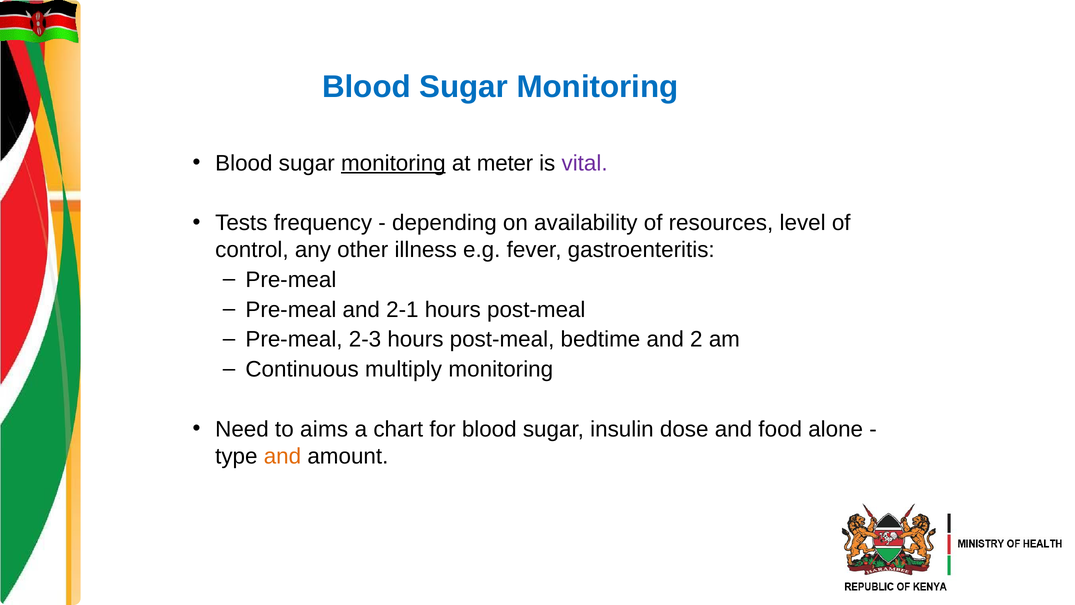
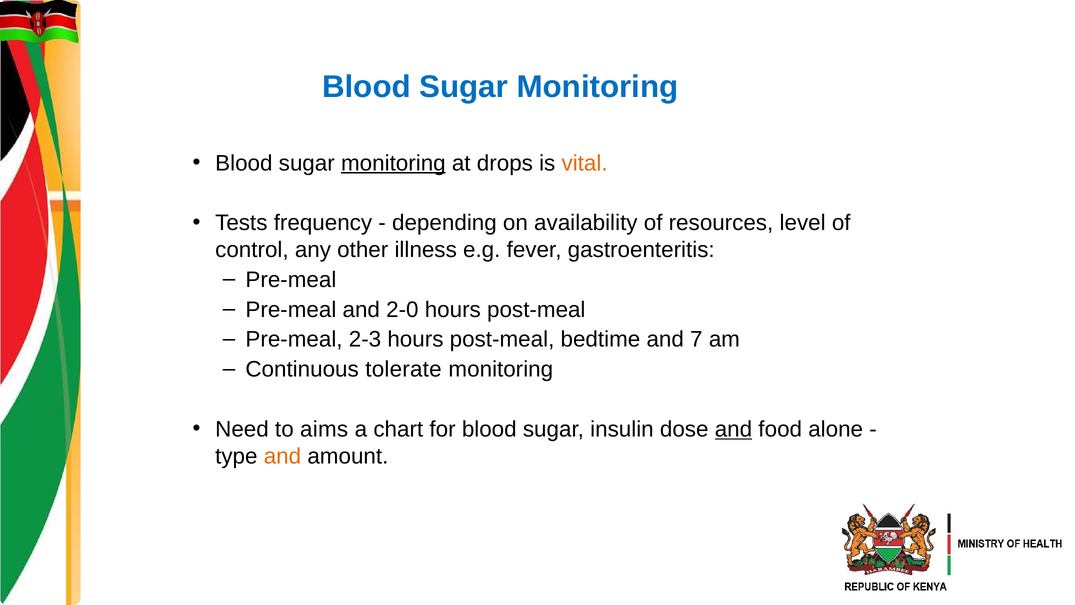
meter: meter -> drops (505, 163)
vital colour: purple -> orange (585, 163)
2-1: 2-1 -> 2-0 (402, 310)
2: 2 -> 7 (696, 339)
multiply: multiply -> tolerate (403, 369)
and underline: none -> present (733, 429)
